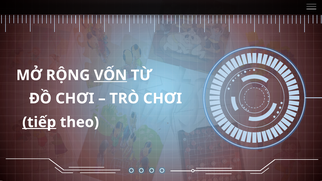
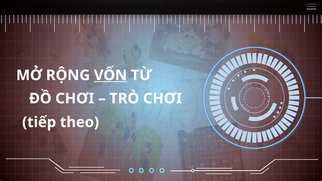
tiếp underline: present -> none (39, 122)
